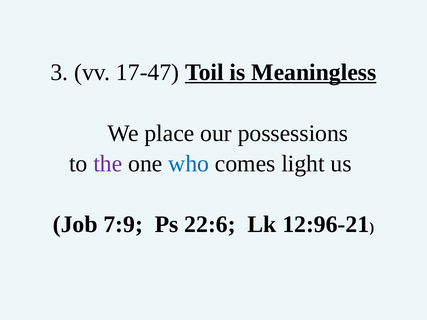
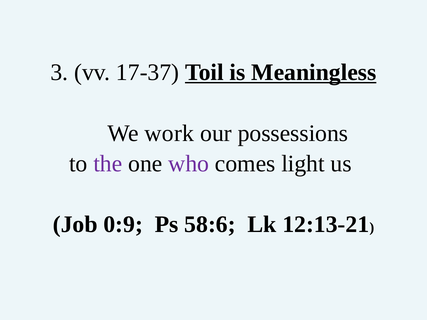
17-47: 17-47 -> 17-37 (148, 72)
place: place -> work (169, 133)
who colour: blue -> purple (189, 164)
7:9: 7:9 -> 0:9 (123, 225)
22:6: 22:6 -> 58:6 (210, 225)
12:96-21: 12:96-21 -> 12:13-21 (326, 225)
